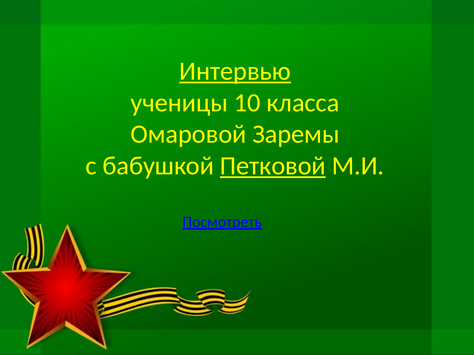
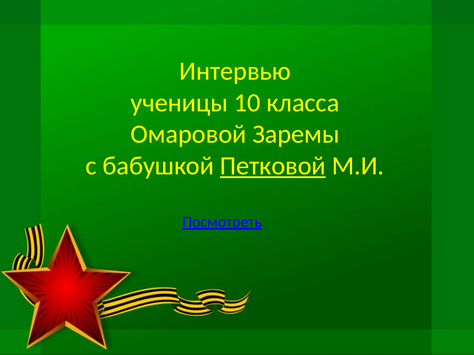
Интервью underline: present -> none (235, 71)
